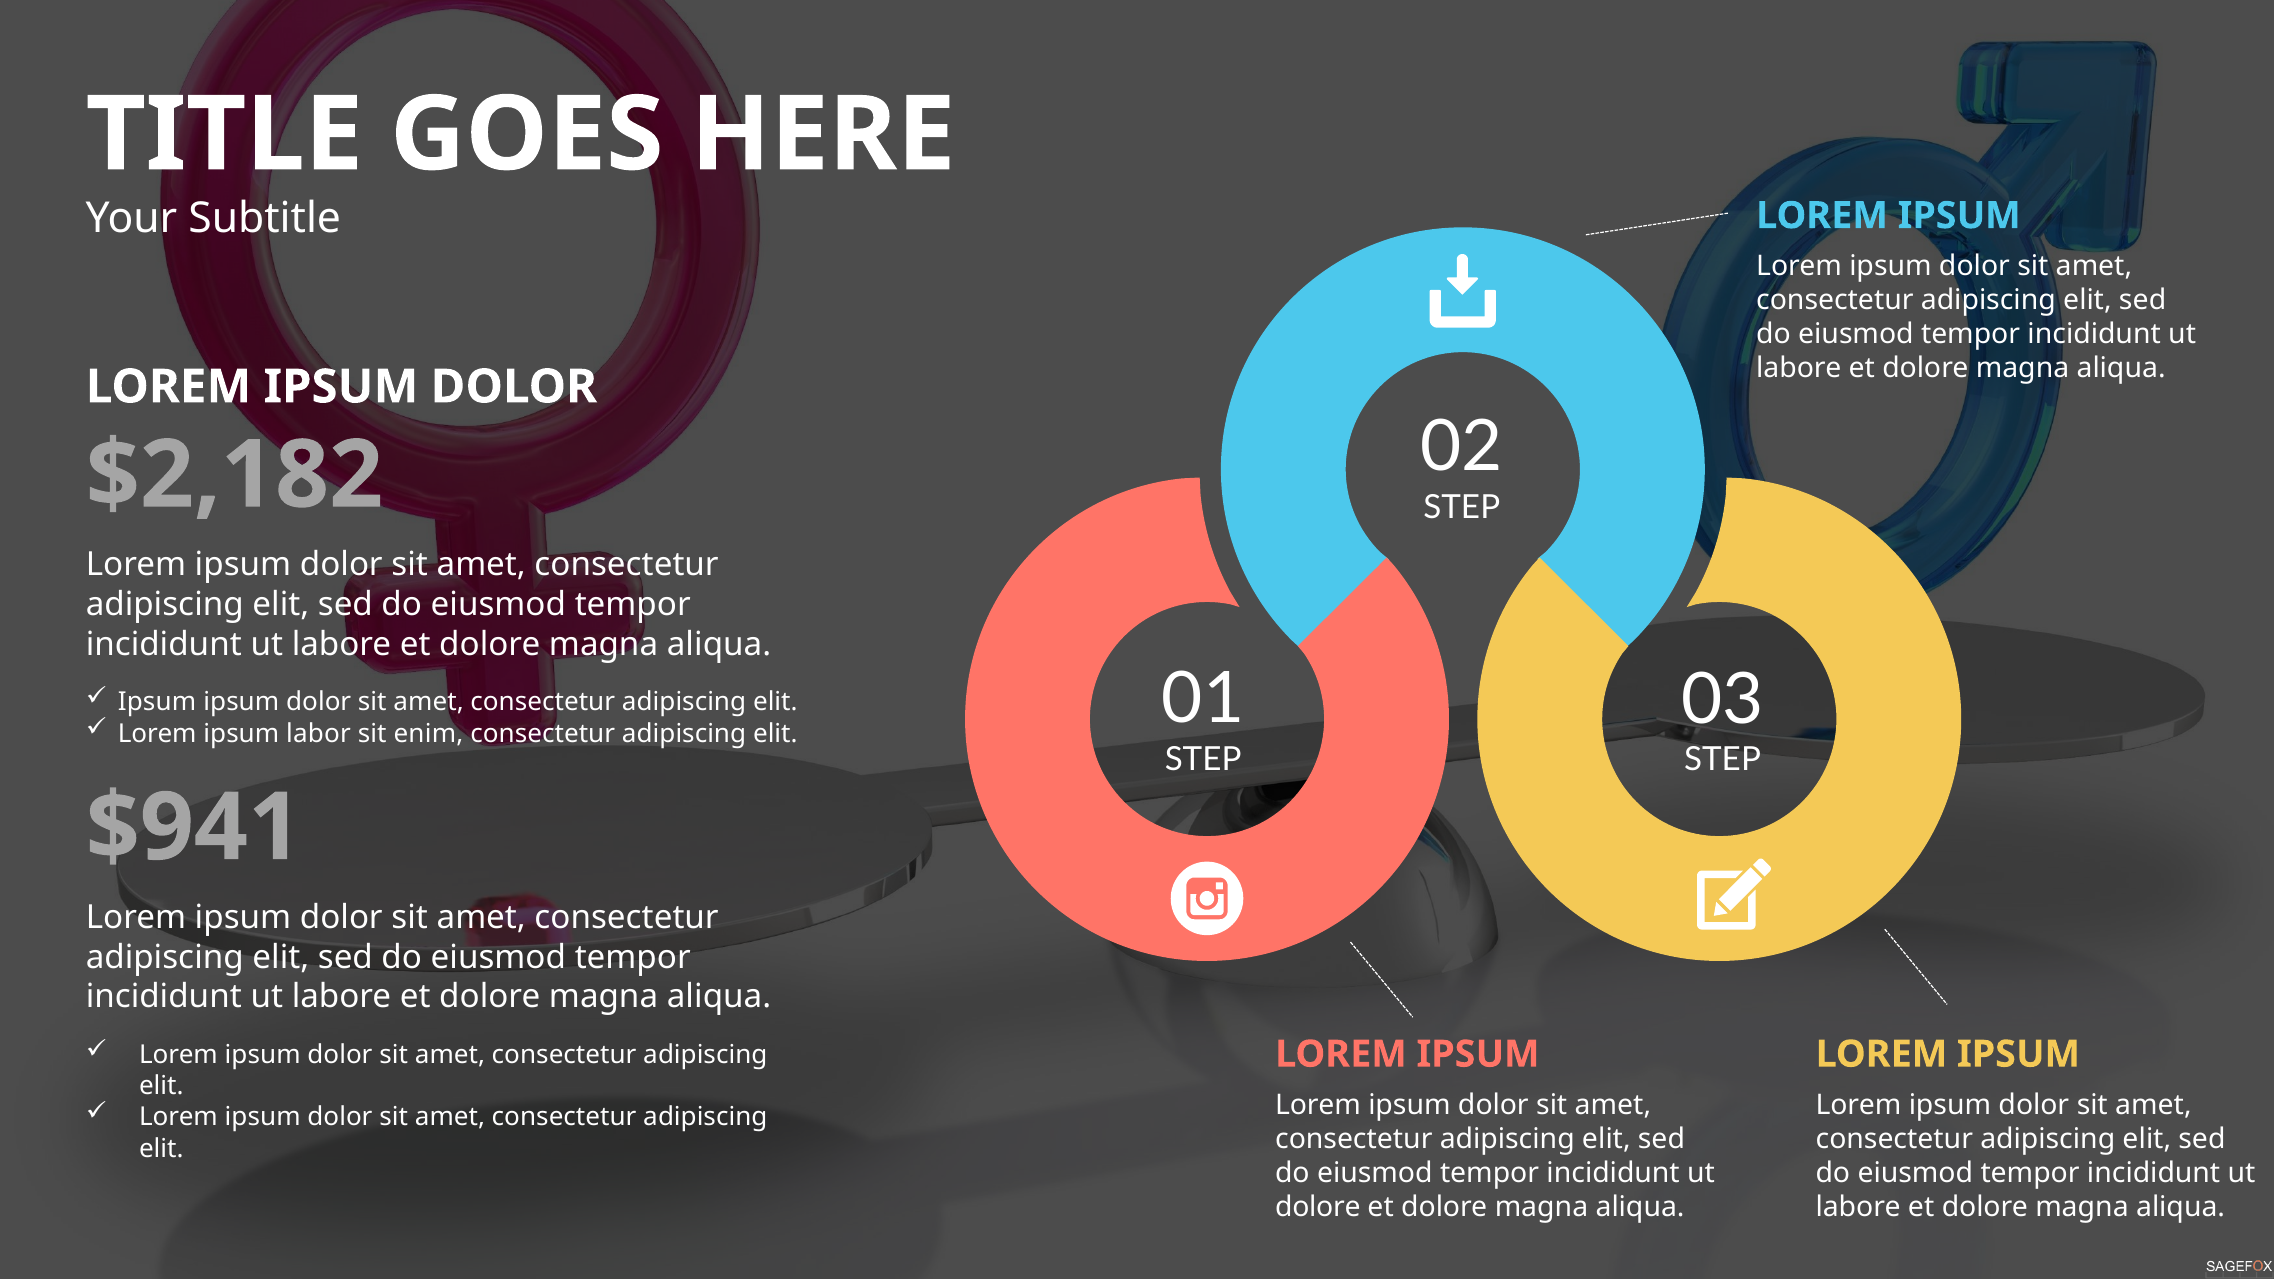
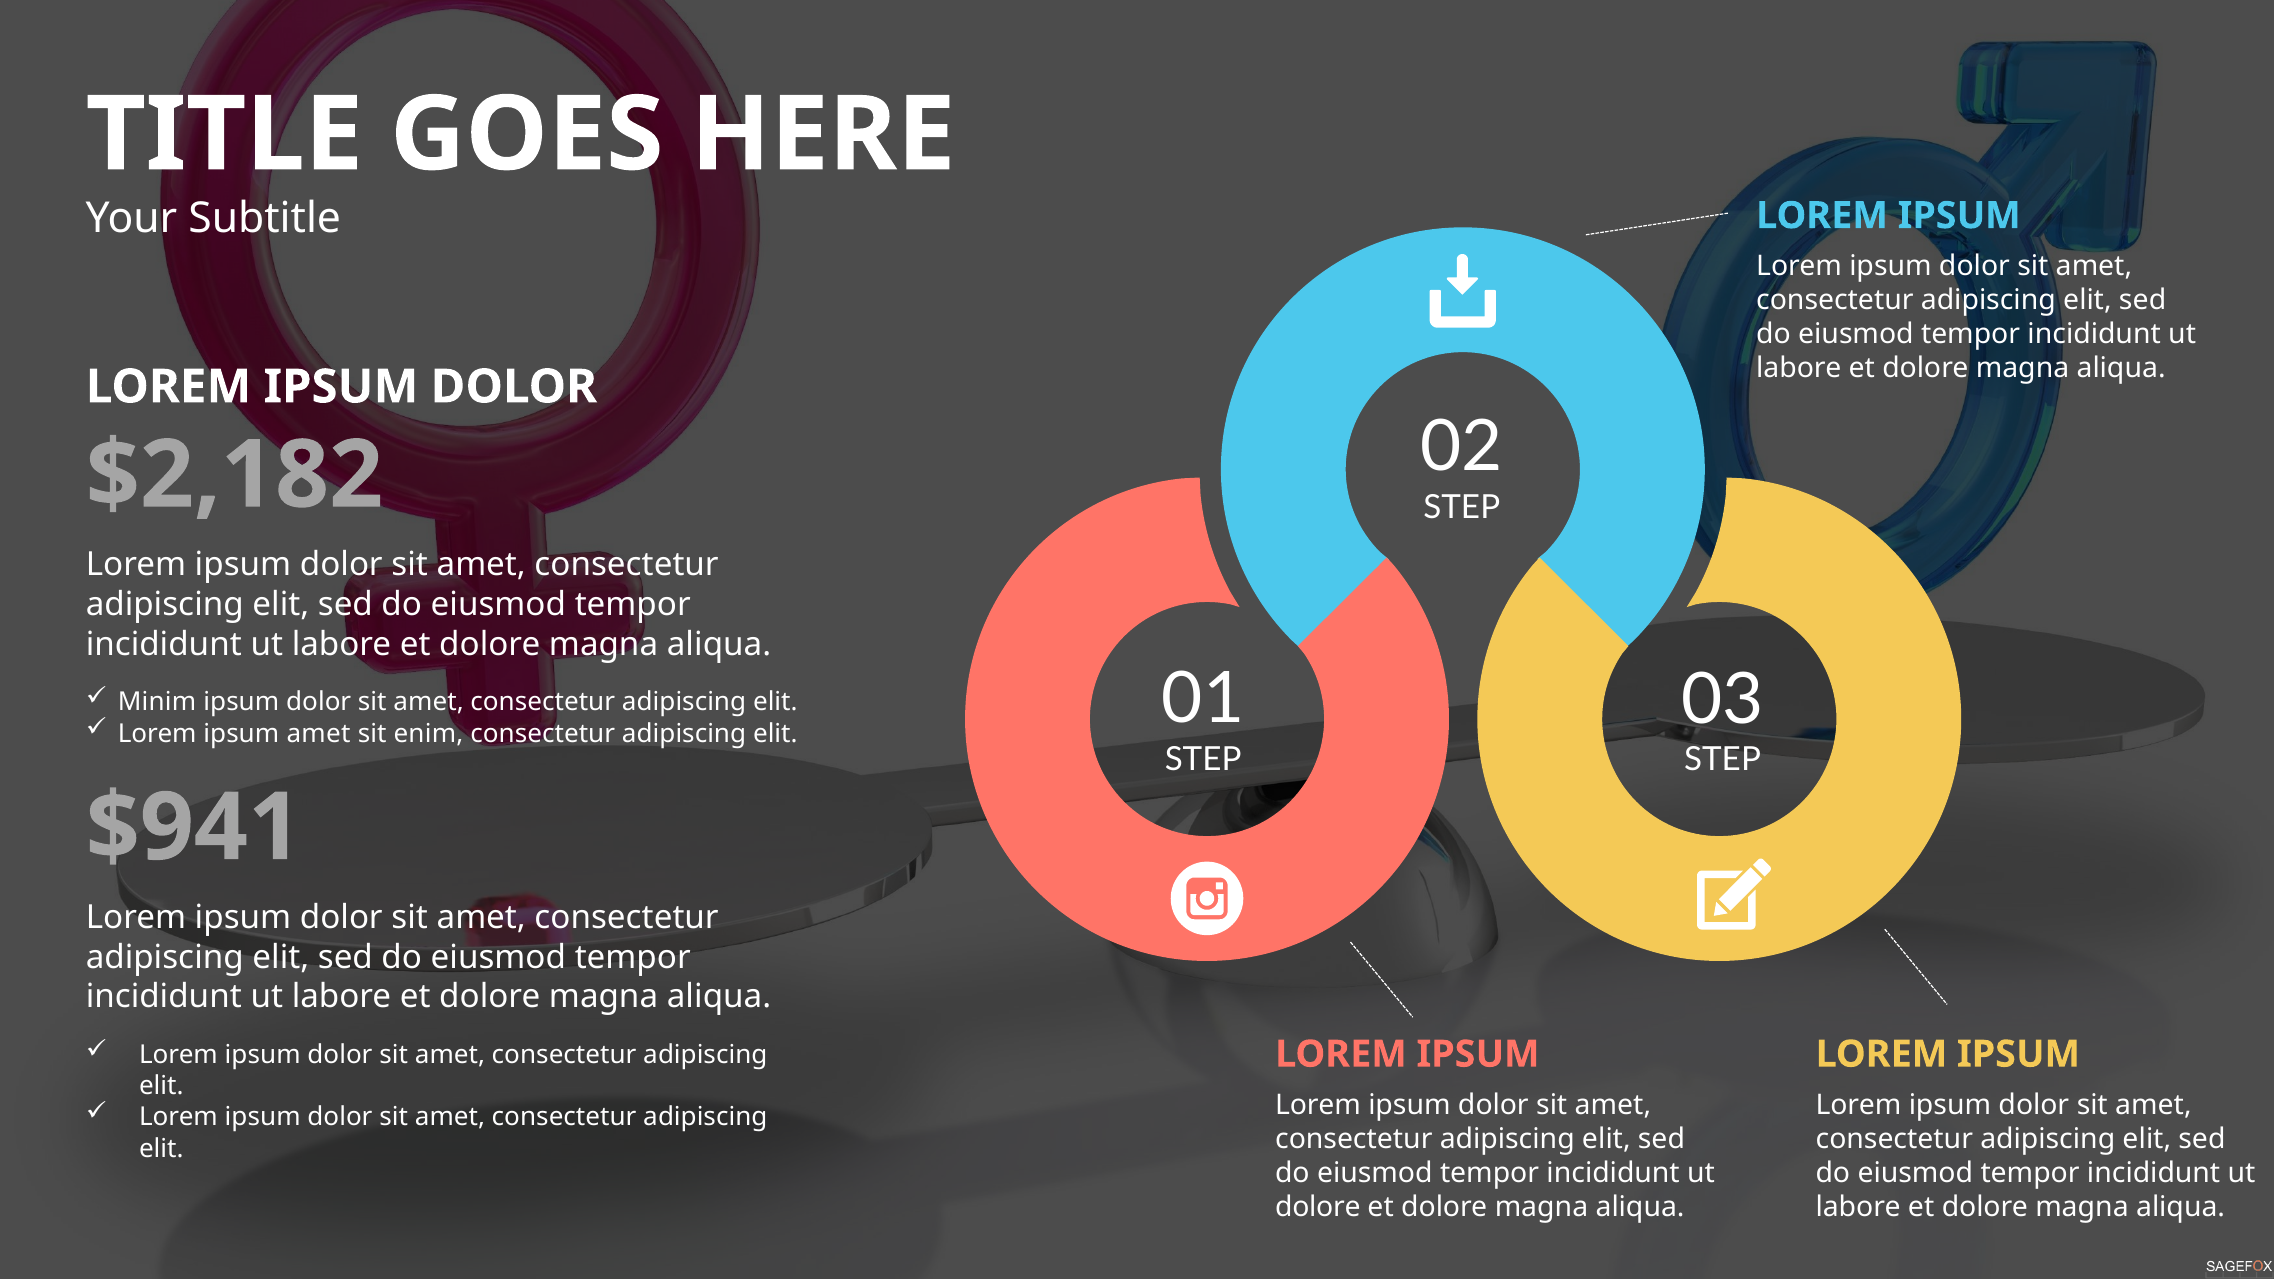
Ipsum: Ipsum -> Minim (157, 702)
ipsum labor: labor -> amet (319, 734)
